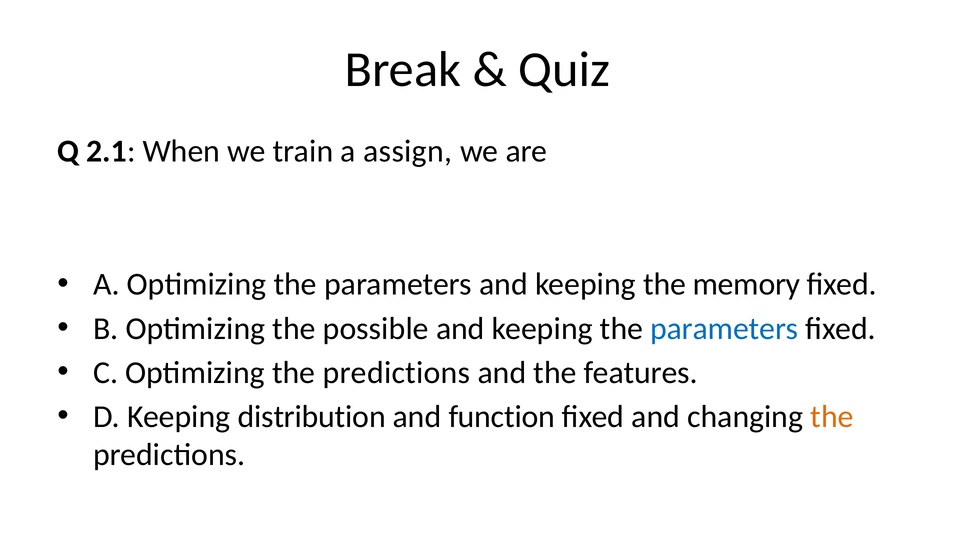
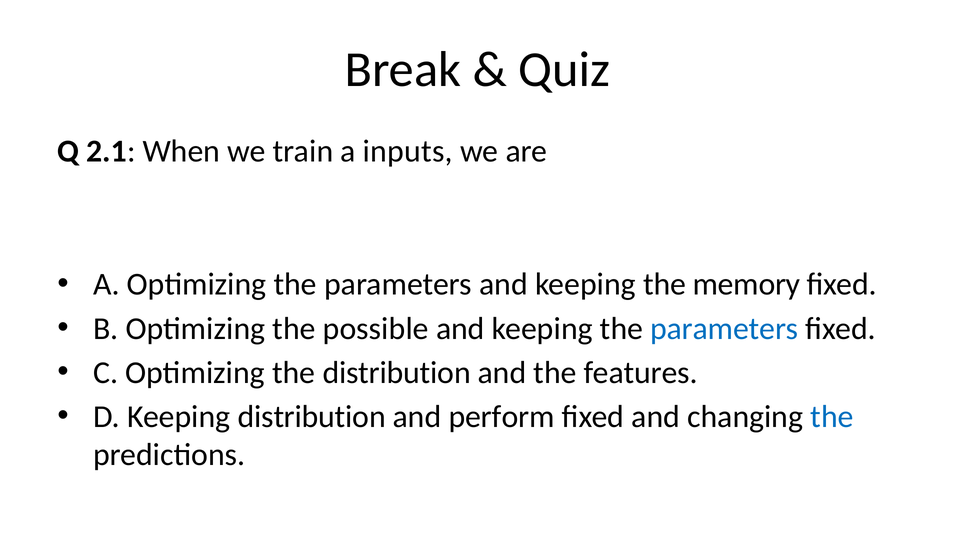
assign: assign -> inputs (408, 151)
Optimizing the predictions: predictions -> distribution (397, 373)
function: function -> perform (502, 417)
the colour: orange -> blue (832, 417)
